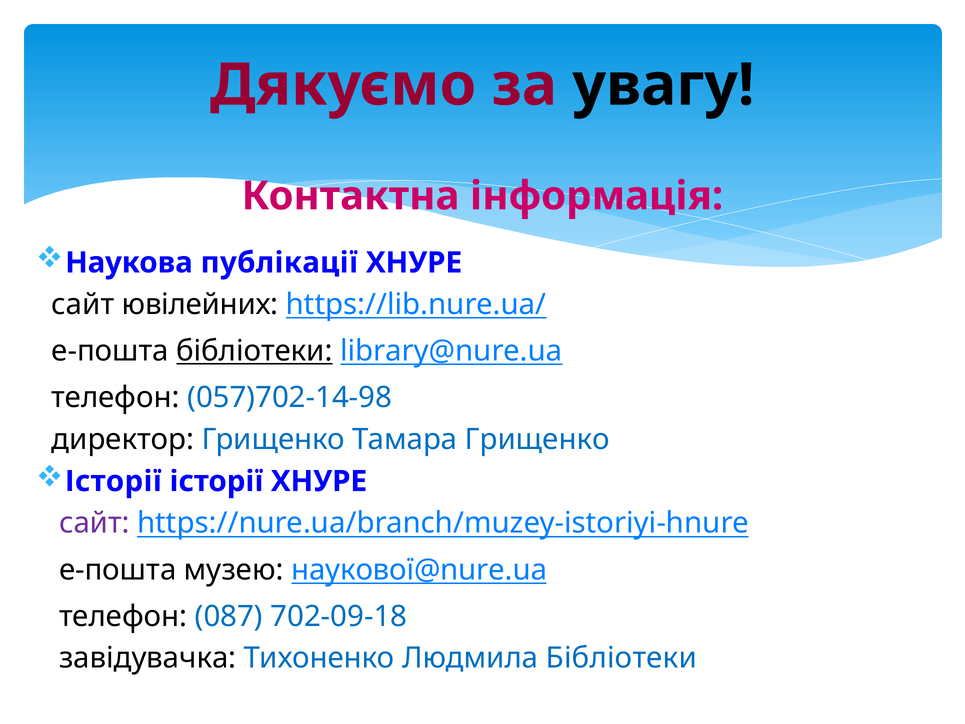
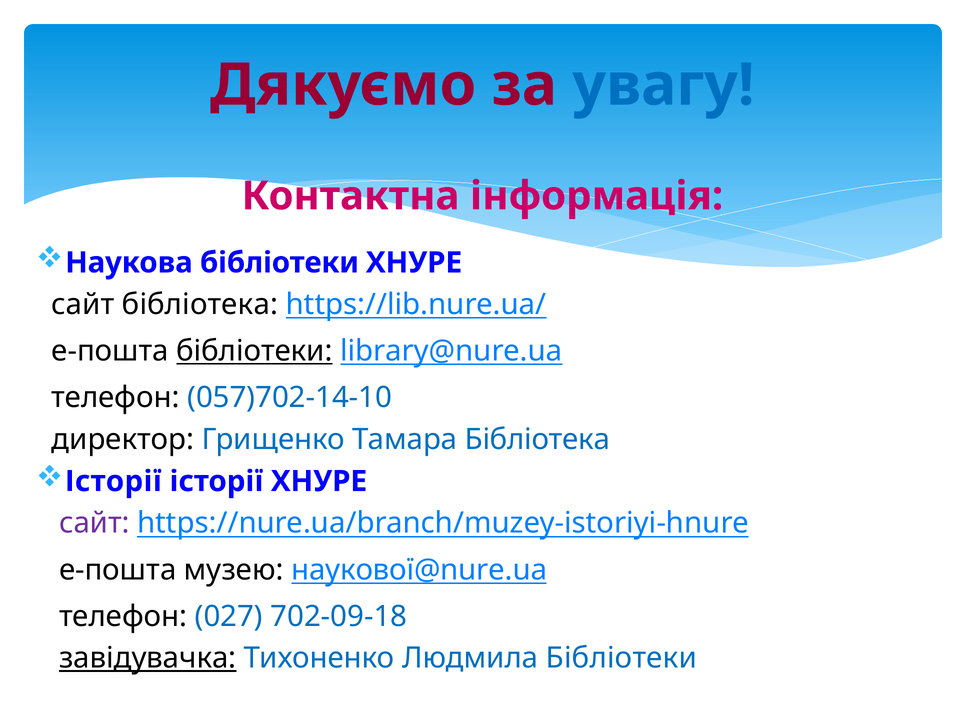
увагу colour: black -> blue (663, 85)
Наукова публікації: публікації -> бібліотеки (279, 263)
сайт ювілейних: ювілейних -> бібліотека (200, 304)
057)702-14-98: 057)702-14-98 -> 057)702-14-10 (290, 398)
Тамара Грищенко: Грищенко -> Бібліотека (537, 439)
087: 087 -> 027 (229, 616)
завідувачка underline: none -> present (148, 658)
